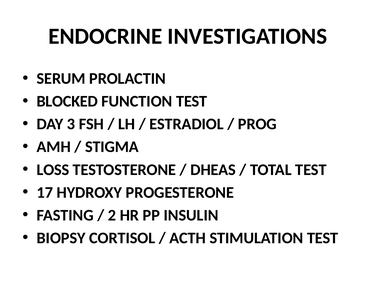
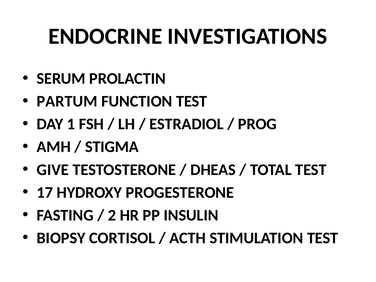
BLOCKED: BLOCKED -> PARTUM (67, 101)
3: 3 -> 1 (71, 124)
LOSS: LOSS -> GIVE (53, 170)
